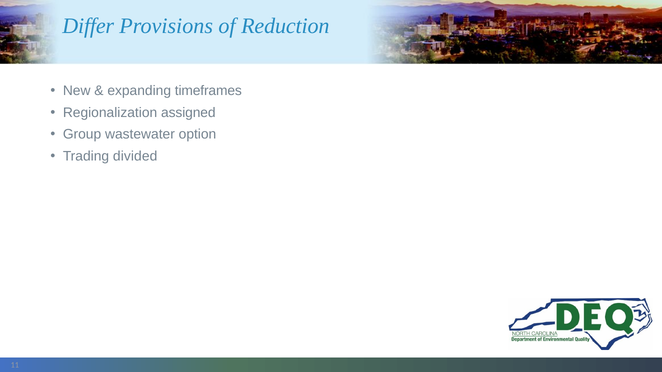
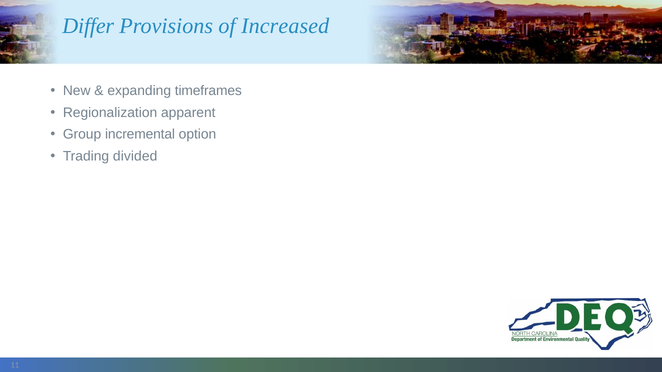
Reduction: Reduction -> Increased (285, 26)
assigned: assigned -> apparent (188, 113)
wastewater: wastewater -> incremental (140, 135)
